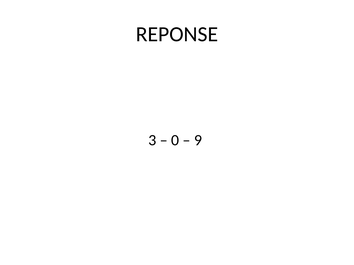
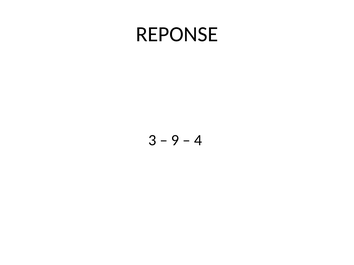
0: 0 -> 9 (175, 140)
9: 9 -> 4 (198, 140)
